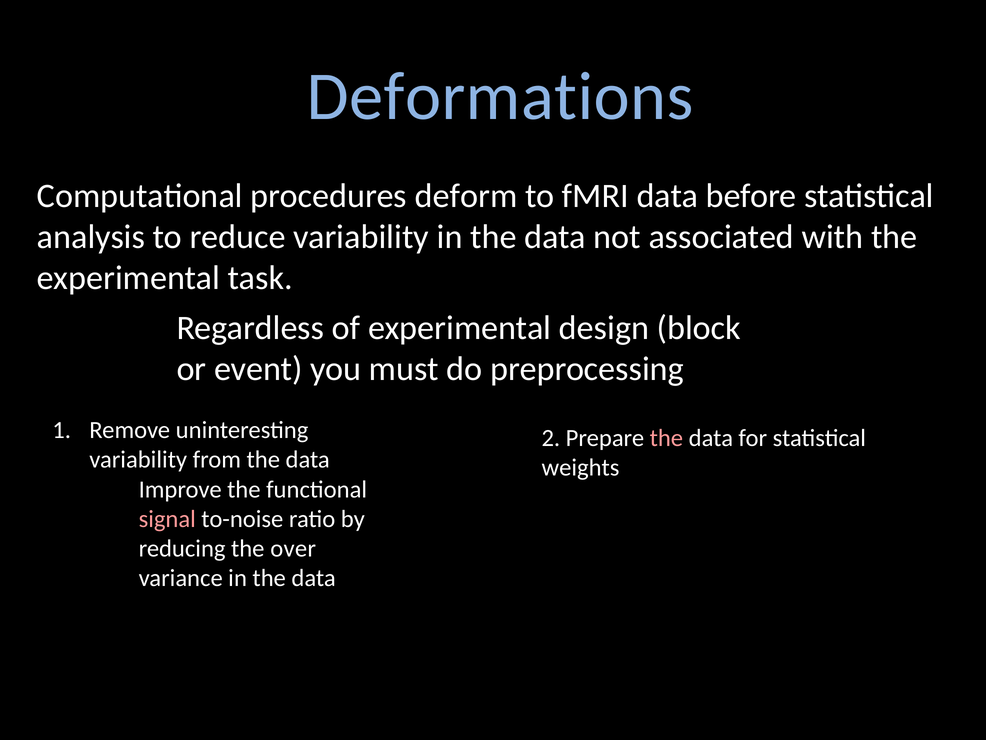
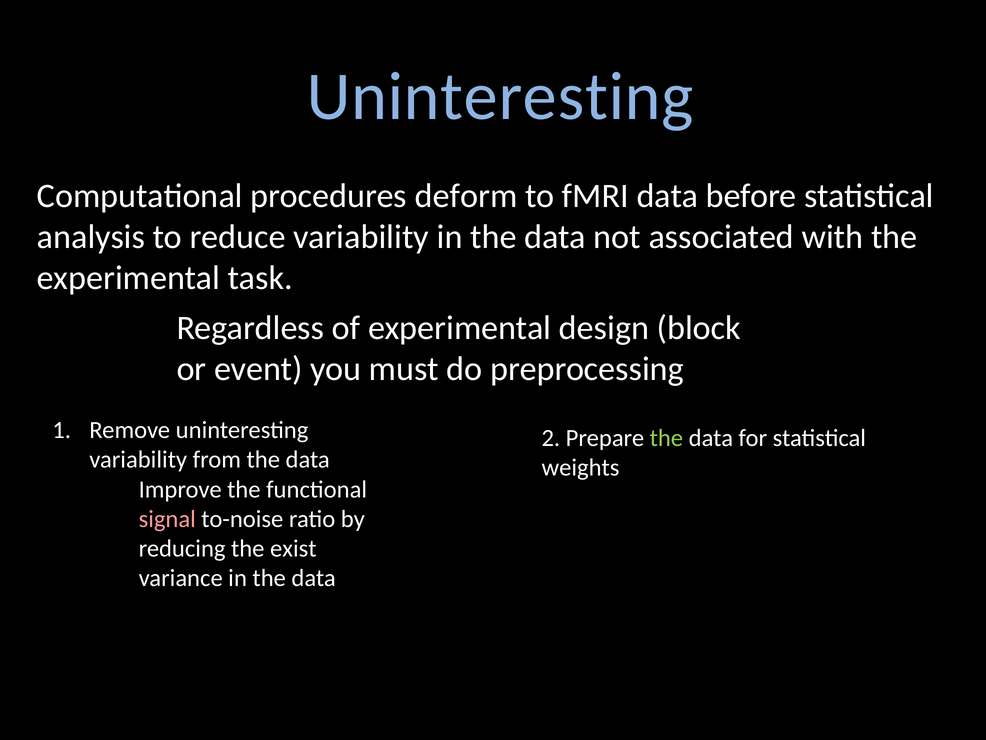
Deformations: Deformations -> Uninteresting (500, 97)
the colour: pink -> light green (666, 438)
over: over -> exist (293, 548)
